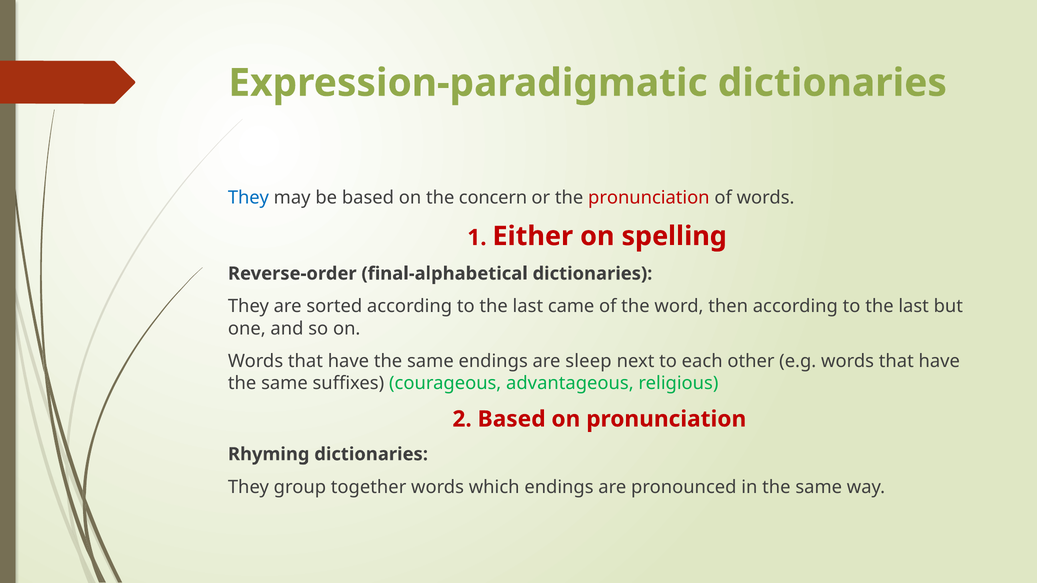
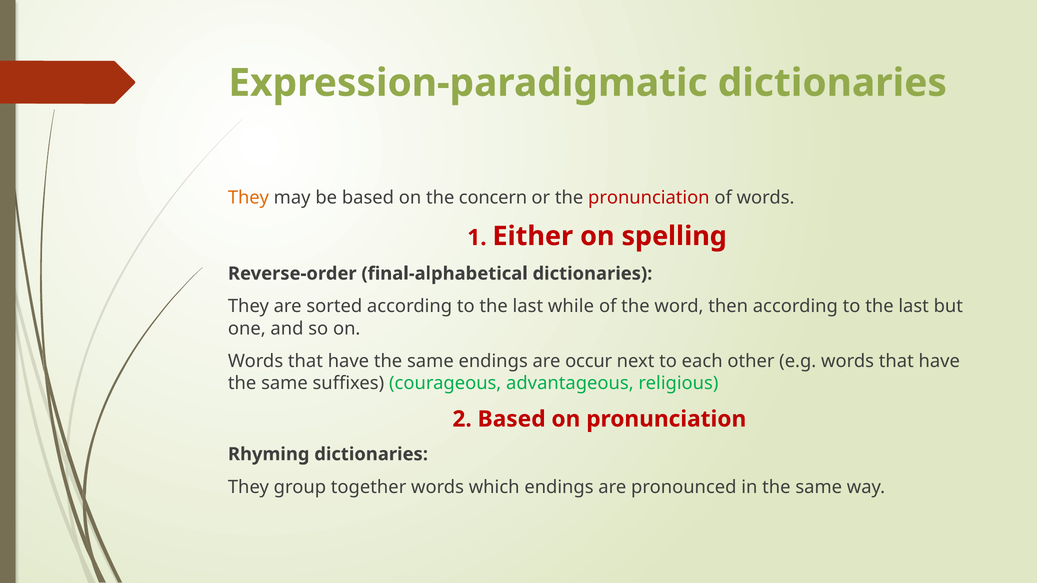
They colour: blue -> orange (248, 198)
came: came -> while (571, 307)
sleep: sleep -> occur (589, 361)
